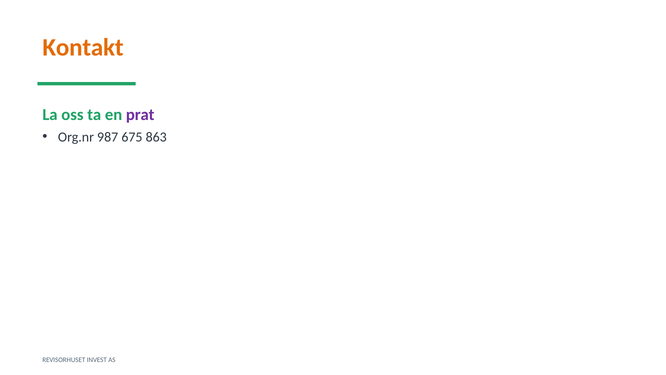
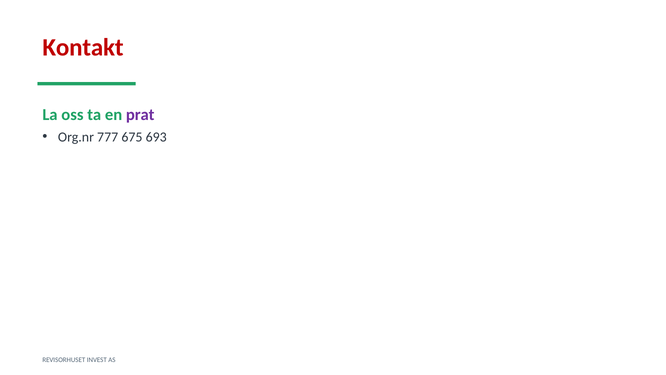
Kontakt colour: orange -> red (83, 48)
987: 987 -> 777 (108, 137)
863: 863 -> 693 (156, 137)
